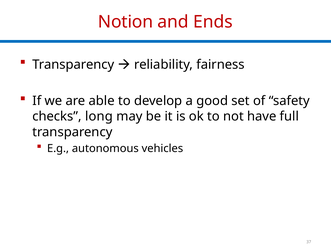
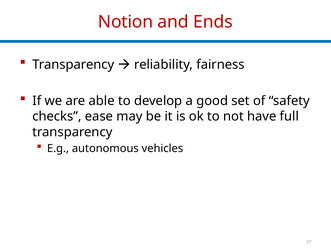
long: long -> ease (99, 117)
